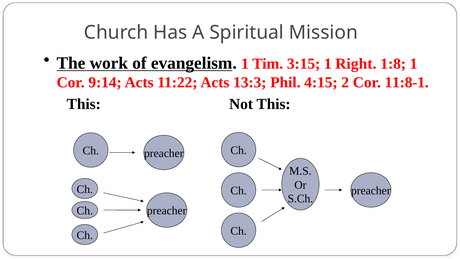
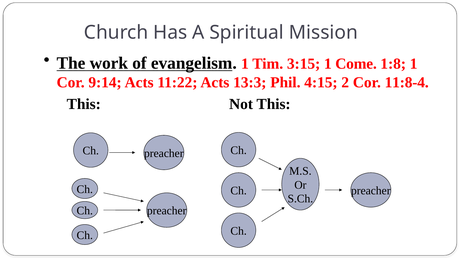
Right: Right -> Come (356, 64)
11:8-1: 11:8-1 -> 11:8-4 (407, 82)
